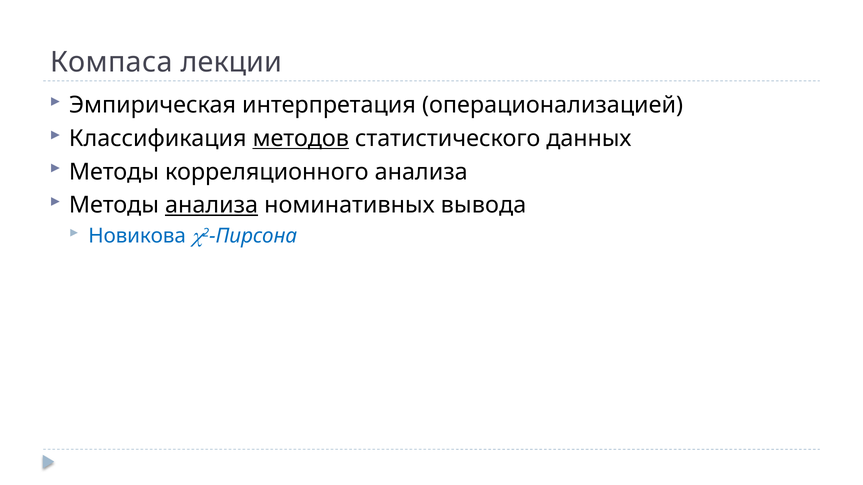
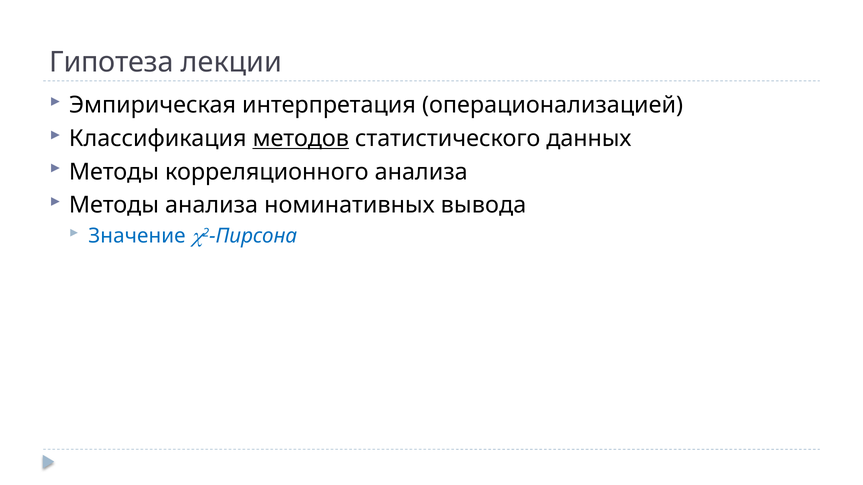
Компаса: Компаса -> Гипотеза (112, 62)
анализа underline: present -> none (212, 205)
Новикова: Новикова -> Значение (137, 236)
